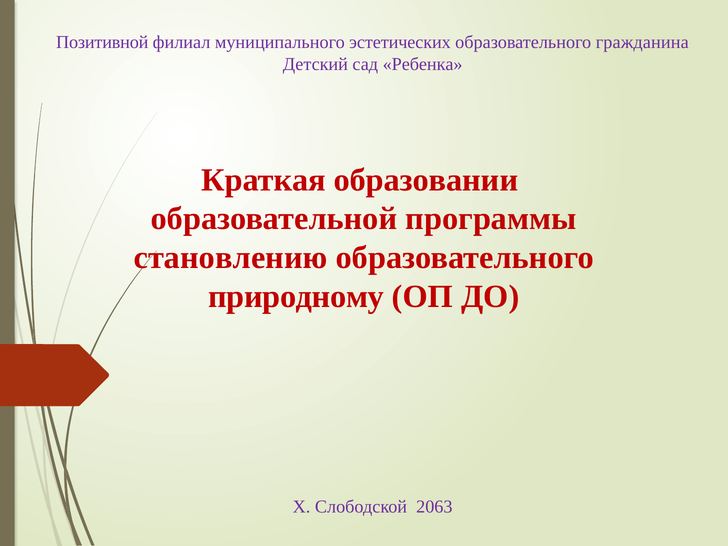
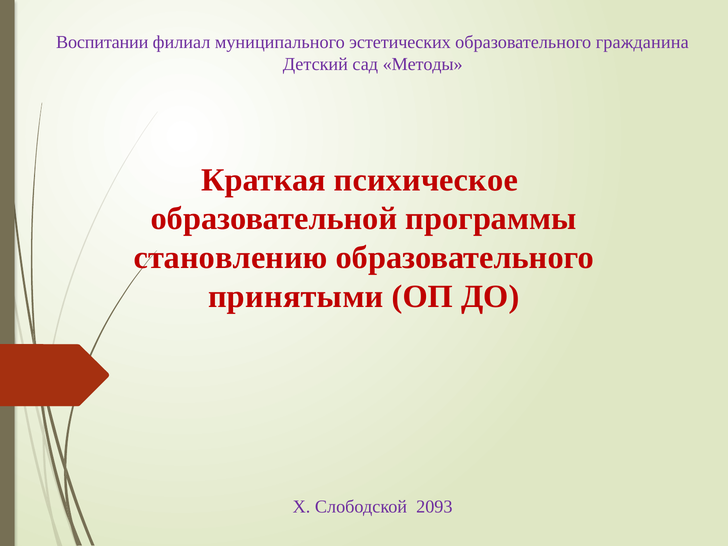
Позитивной: Позитивной -> Воспитании (102, 42)
Ребенка: Ребенка -> Методы (423, 64)
образовании: образовании -> психическое (426, 180)
природному: природному -> принятыми (296, 296)
2063: 2063 -> 2093 (434, 507)
